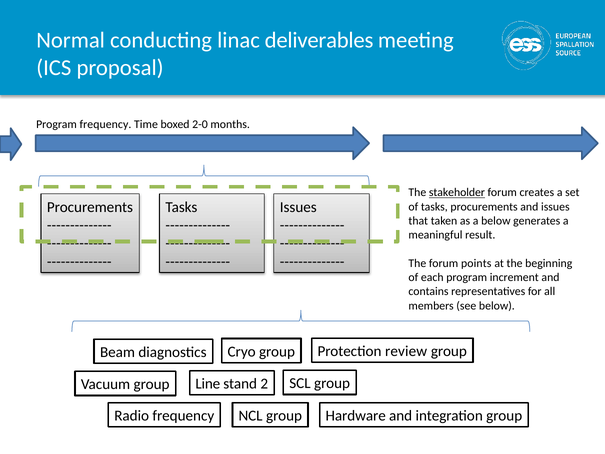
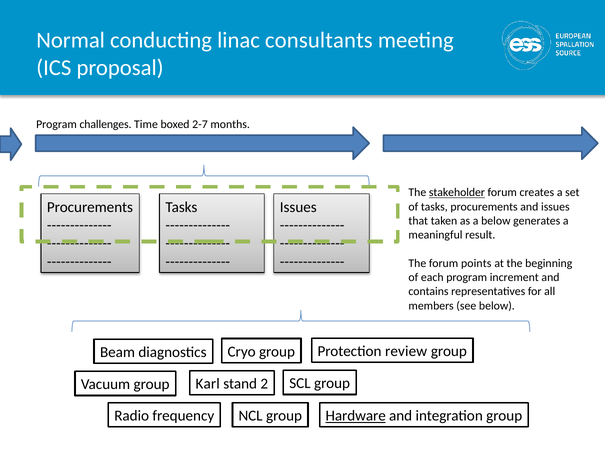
deliverables: deliverables -> consultants (319, 40)
Program frequency: frequency -> challenges (106, 124)
2-0: 2-0 -> 2-7 (200, 124)
Line: Line -> Karl (208, 384)
Hardware underline: none -> present (356, 416)
